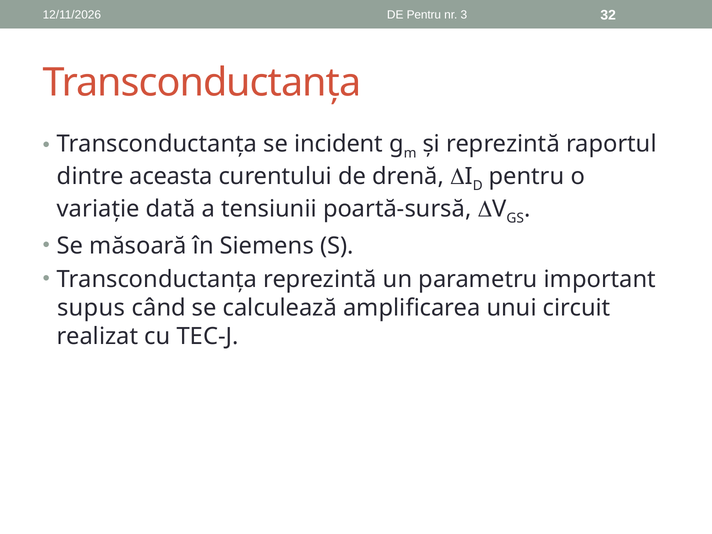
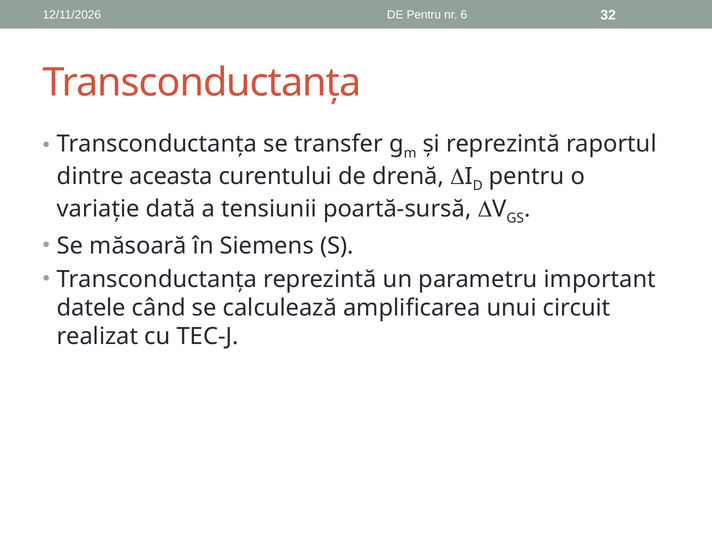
3: 3 -> 6 (464, 15)
incident: incident -> transfer (339, 144)
supus: supus -> datele (91, 308)
